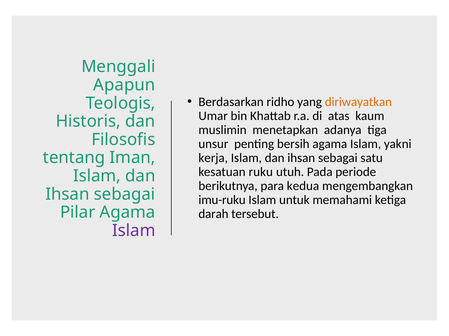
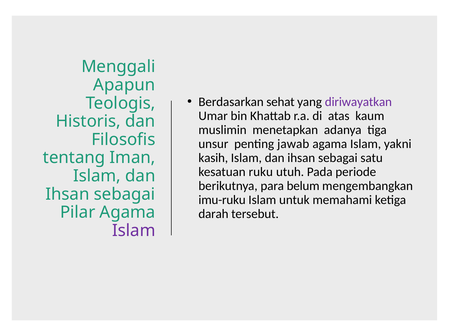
ridho: ridho -> sehat (281, 102)
diriwayatkan colour: orange -> purple (358, 102)
bersih: bersih -> jawab (293, 144)
kerja: kerja -> kasih (213, 158)
kedua: kedua -> belum (303, 186)
